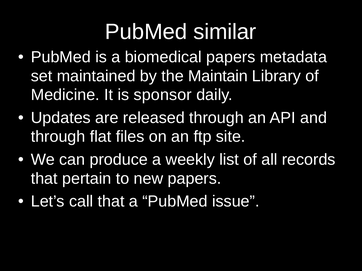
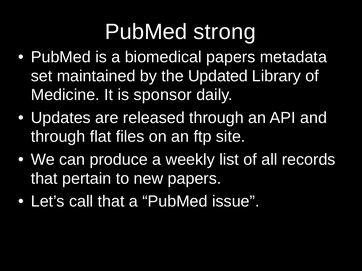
similar: similar -> strong (225, 32)
Maintain: Maintain -> Updated (218, 76)
